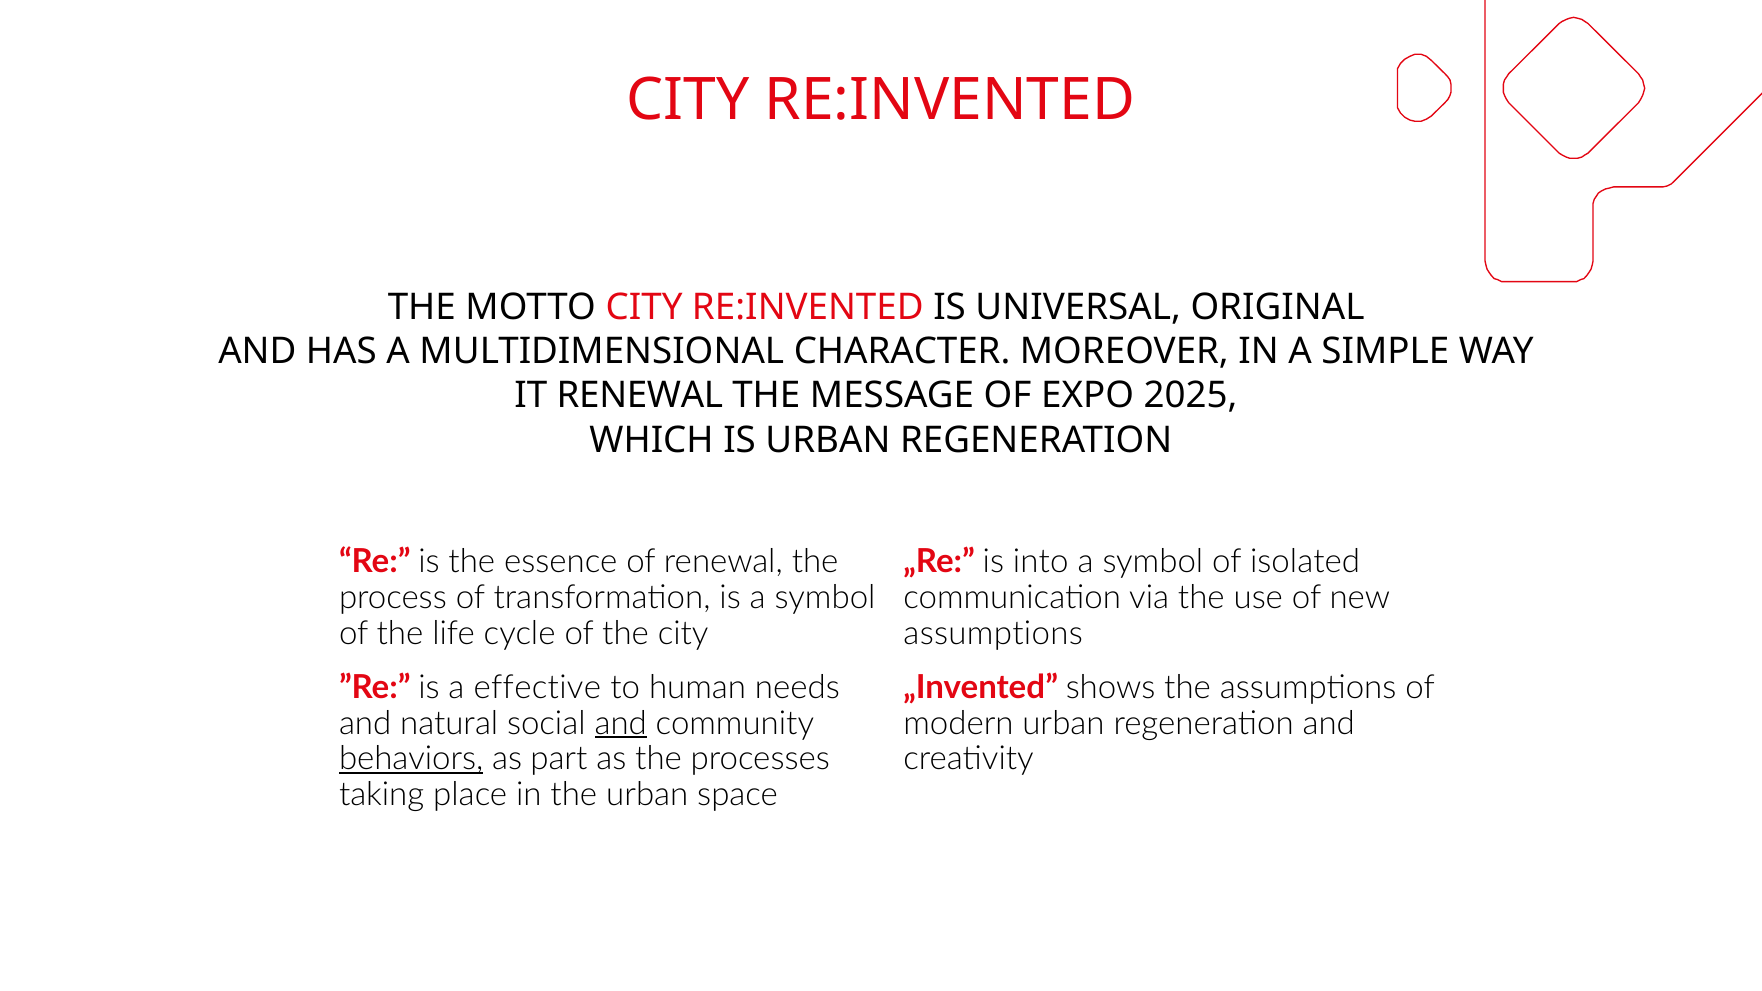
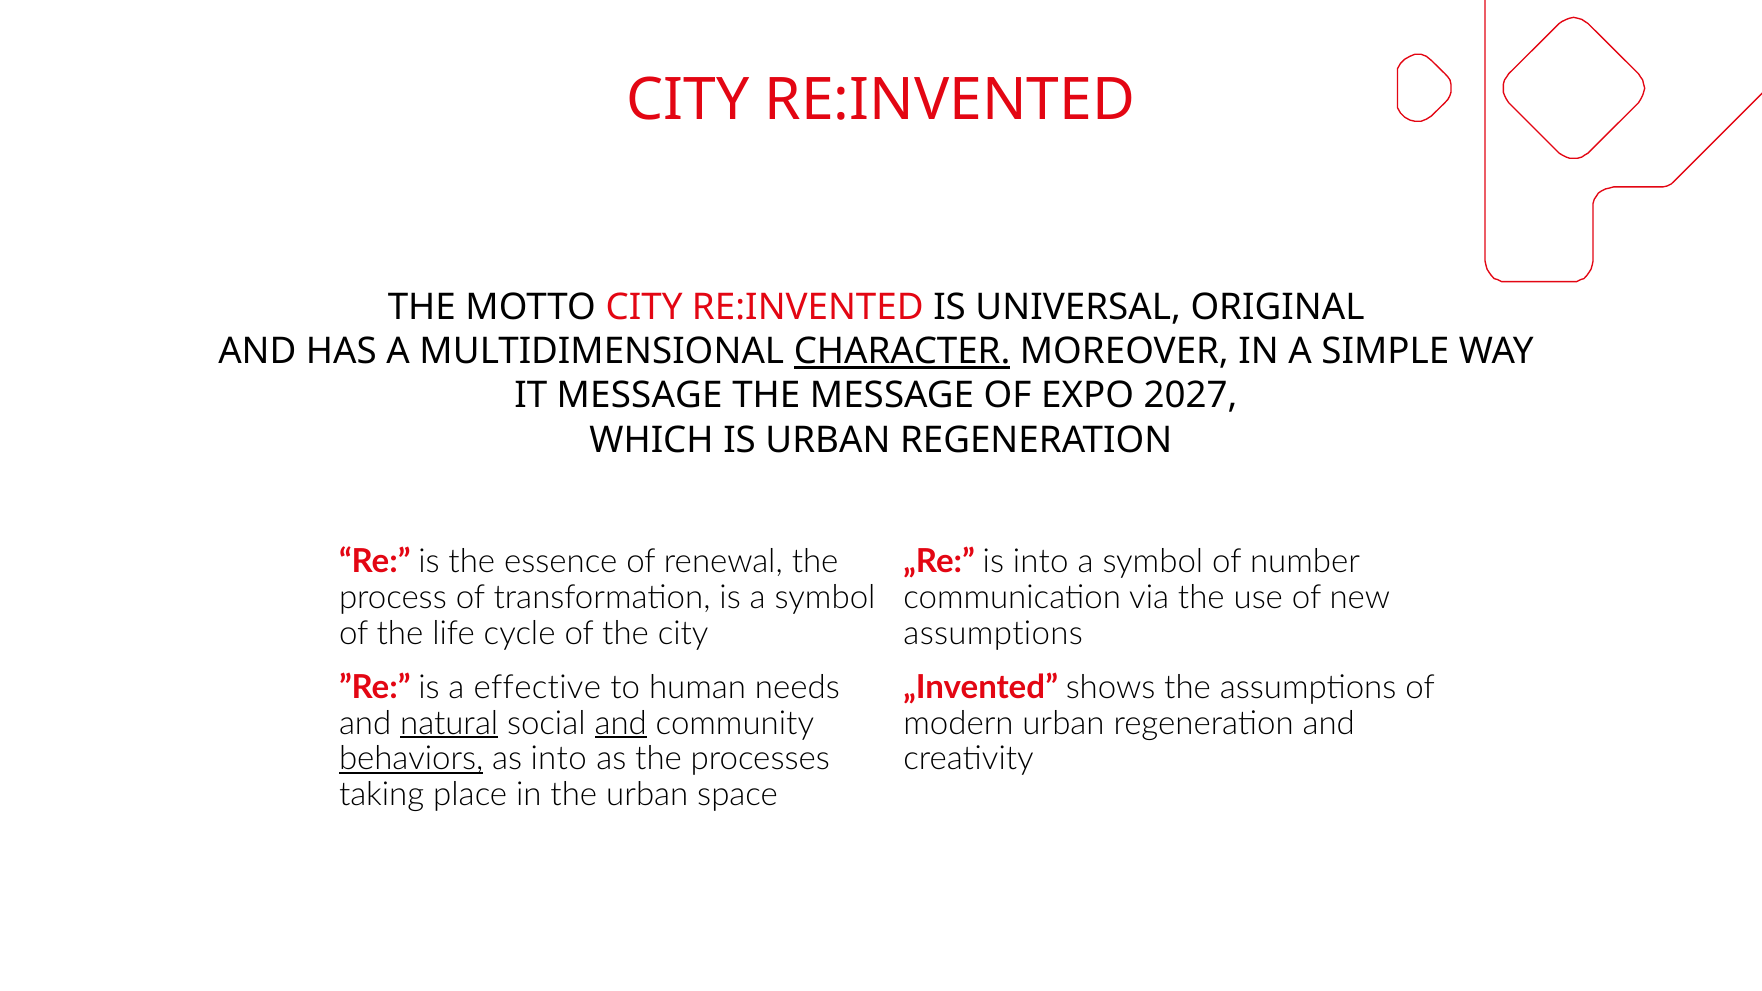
CHARACTER underline: none -> present (902, 352)
IT RENEWAL: RENEWAL -> MESSAGE (640, 396)
2025: 2025 -> 2027 (1191, 396)
isolated: isolated -> number (1305, 562)
natural underline: none -> present (449, 723)
as part: part -> into (559, 759)
